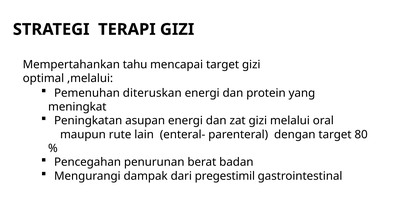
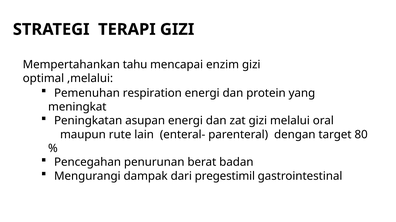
mencapai target: target -> enzim (223, 65)
diteruskan: diteruskan -> respiration (152, 93)
